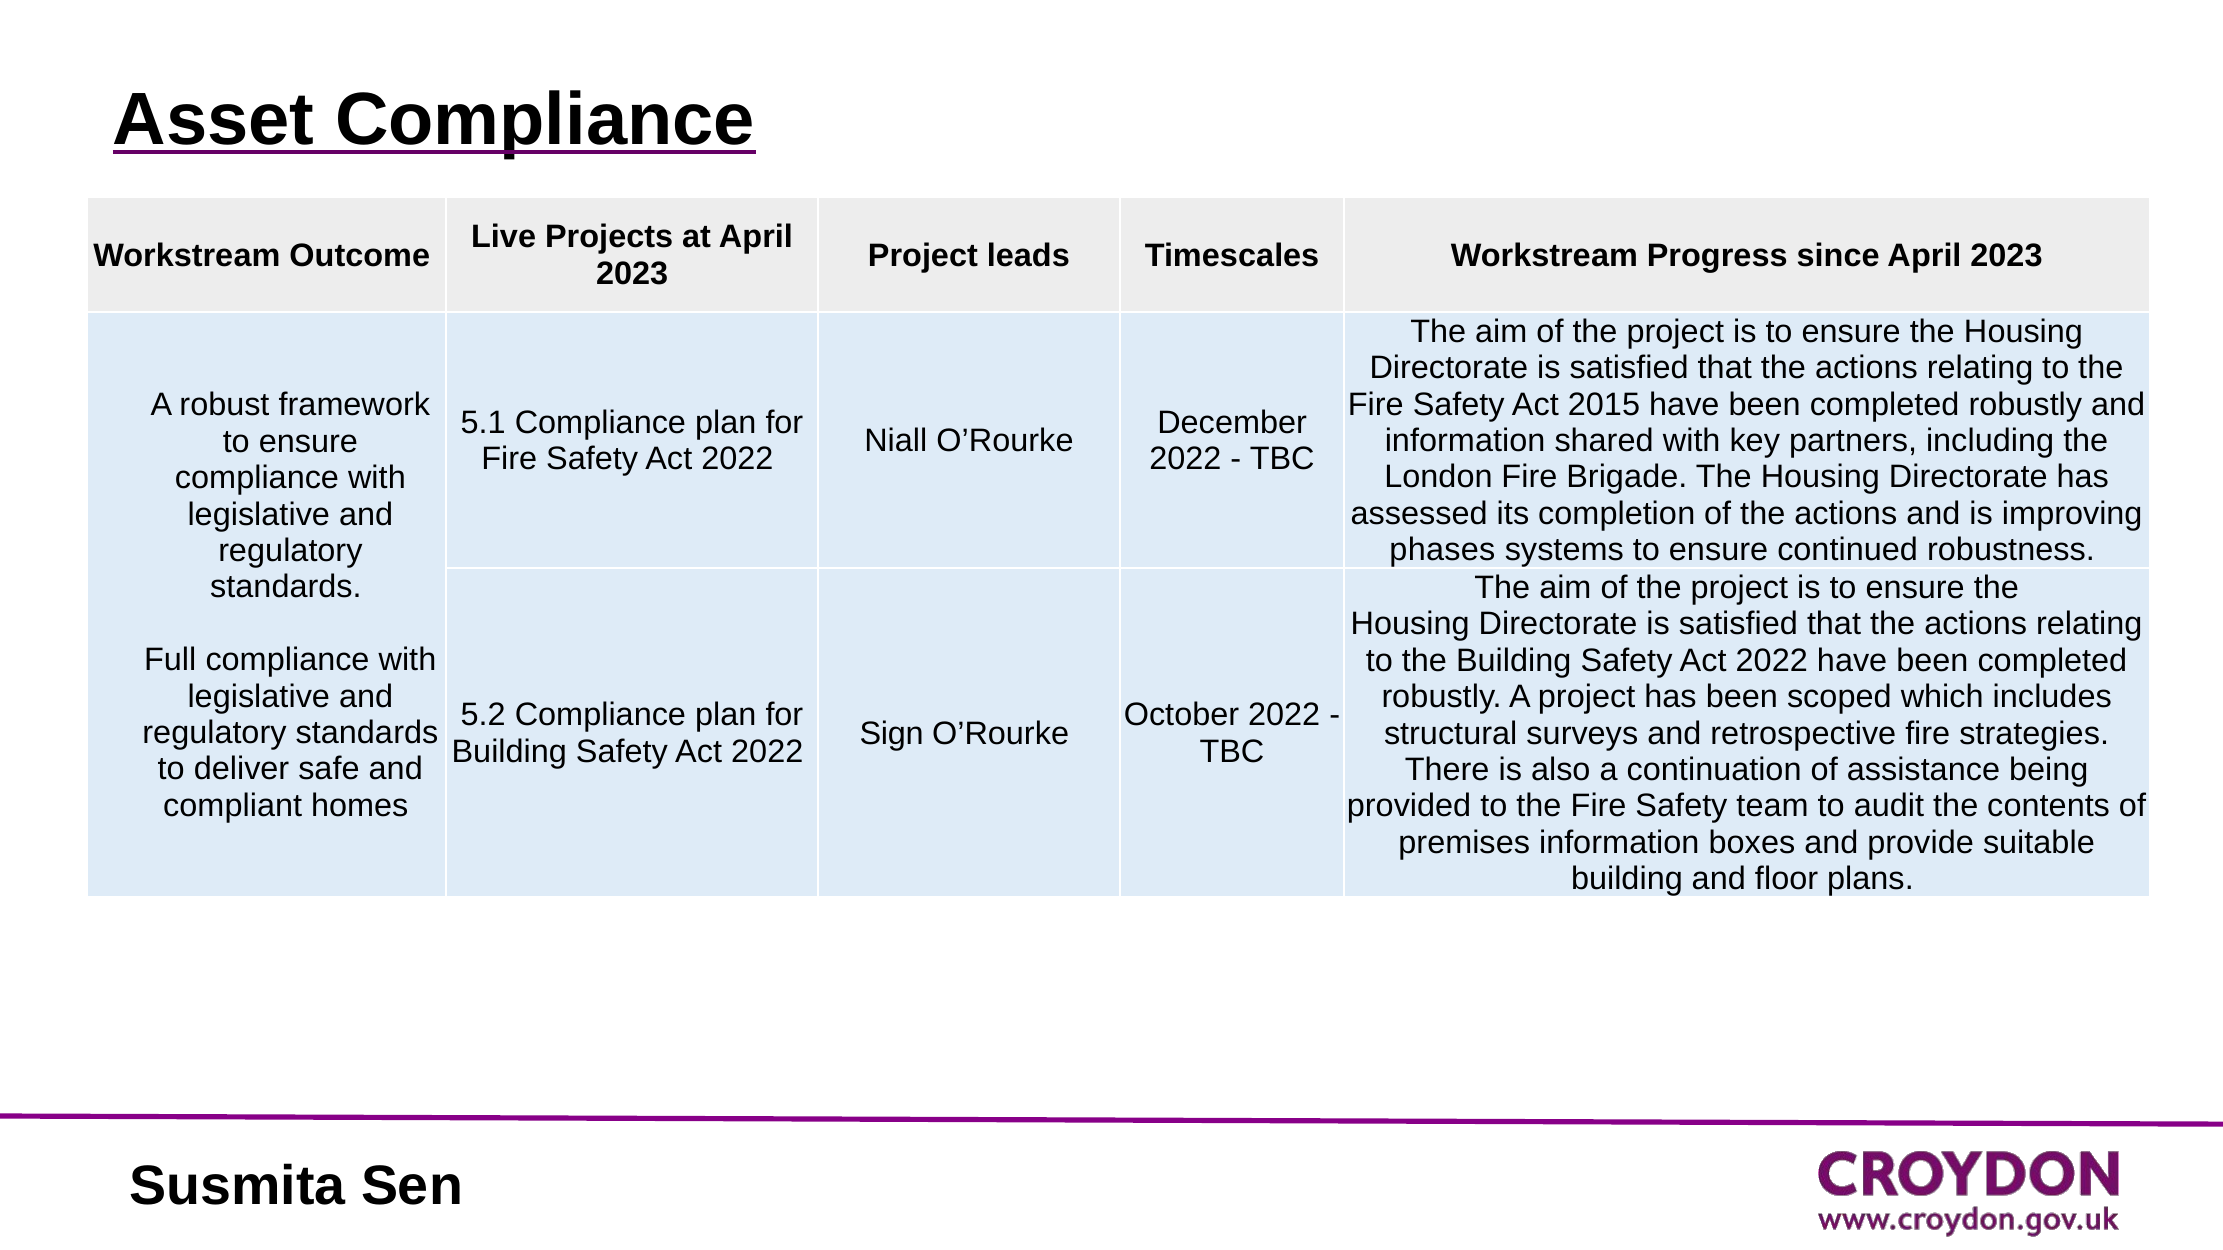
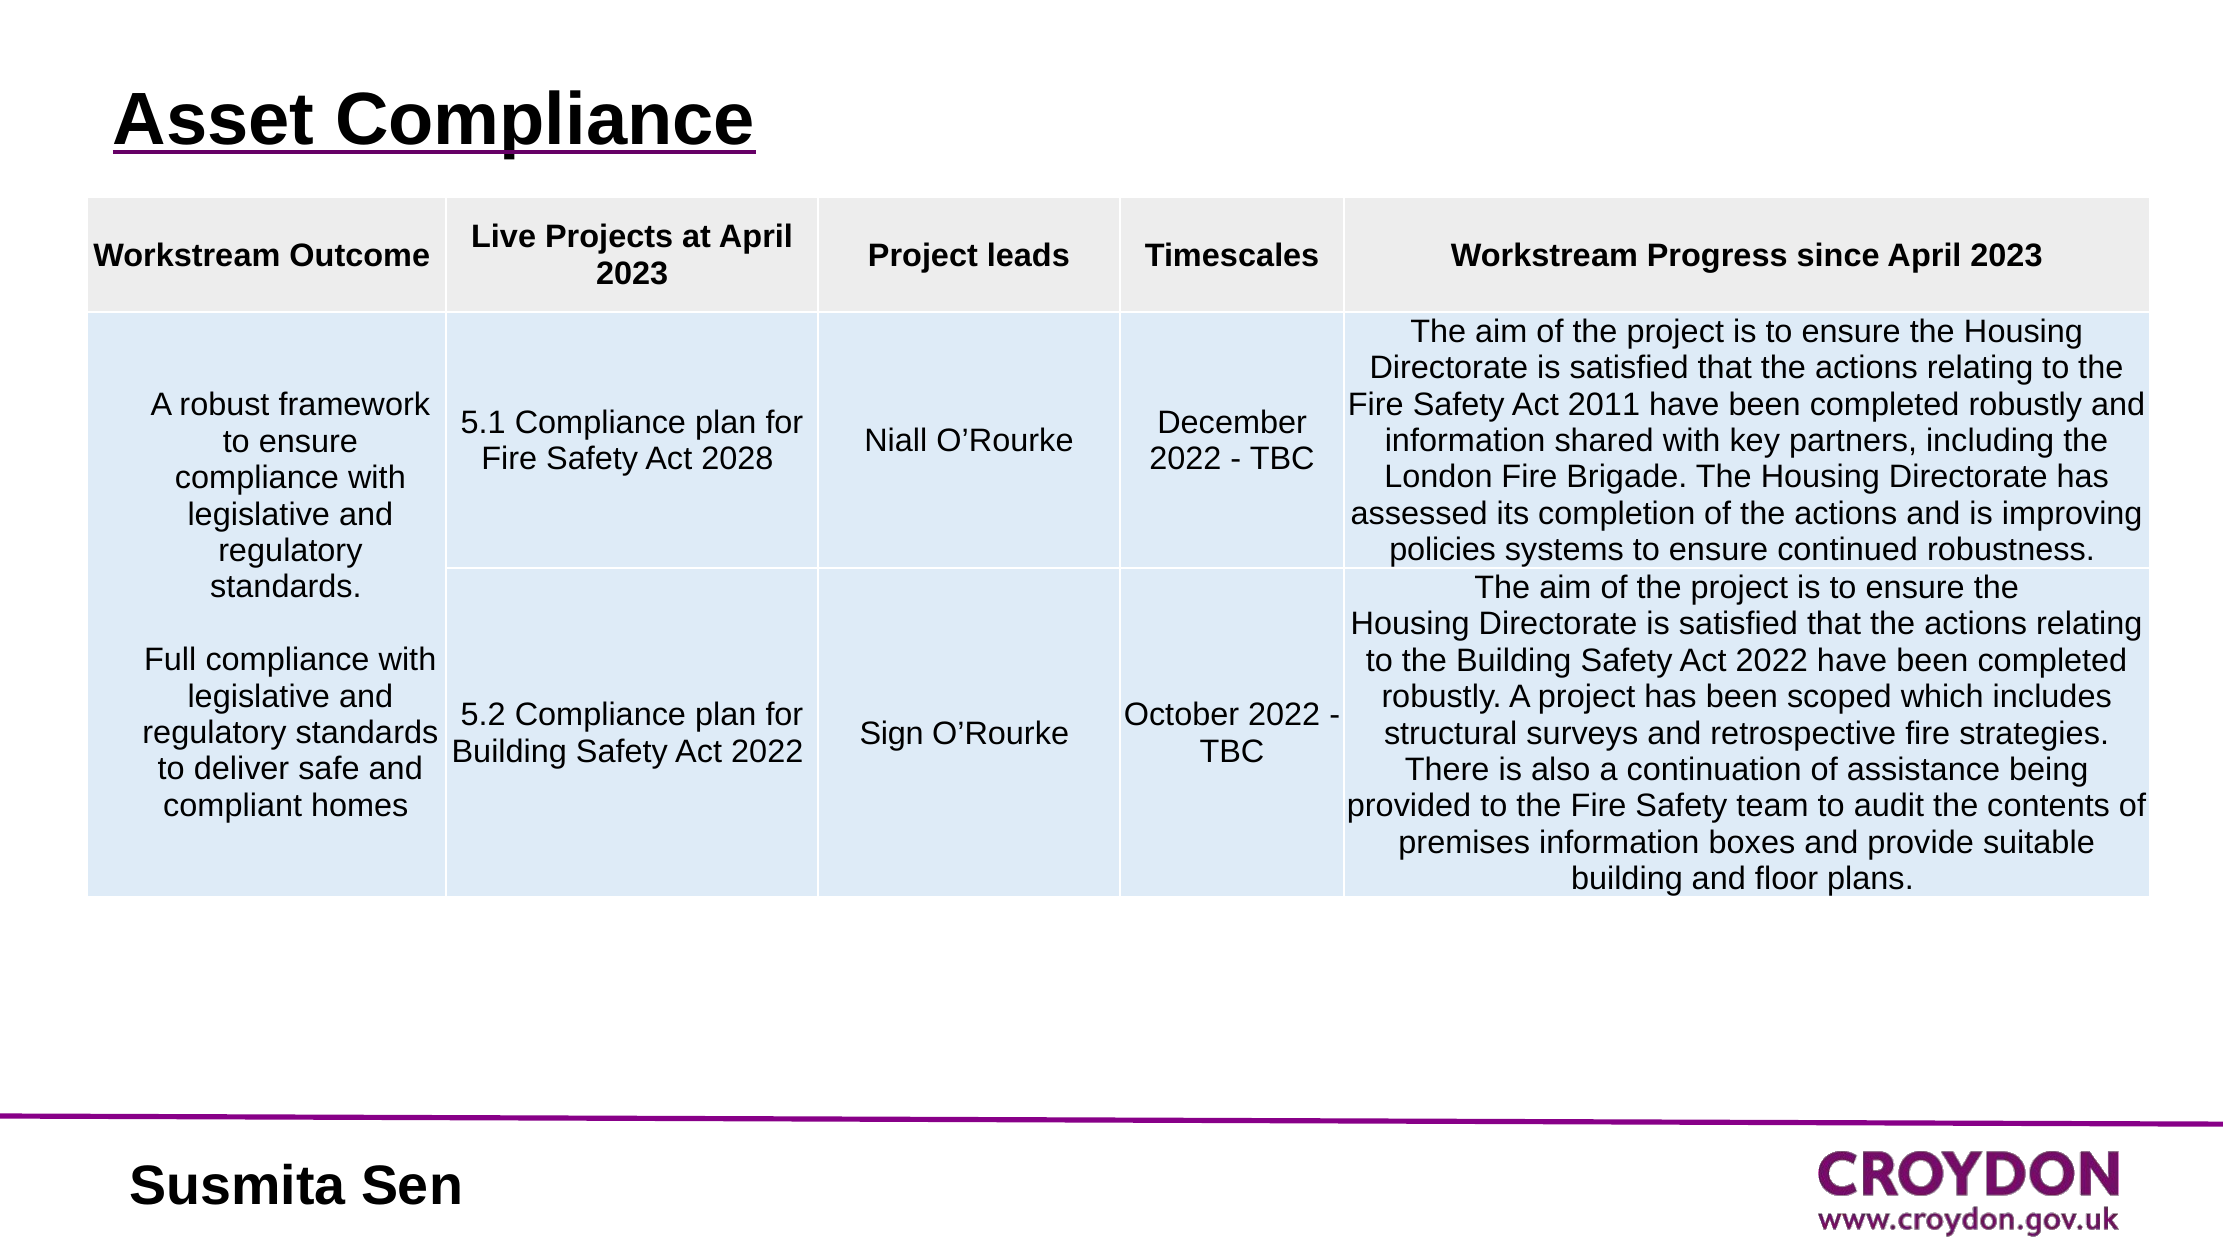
2015: 2015 -> 2011 (1604, 405)
Fire Safety Act 2022: 2022 -> 2028 (737, 459)
phases: phases -> policies (1443, 550)
